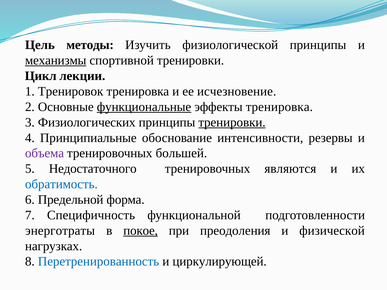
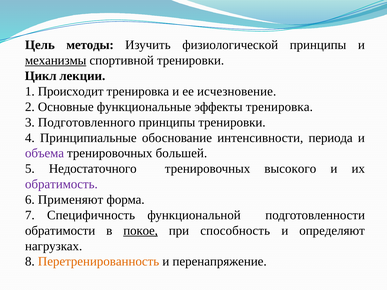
Тренировок: Тренировок -> Происходит (71, 91)
функциональные underline: present -> none (144, 107)
Физиологических: Физиологических -> Подготовленного (87, 122)
тренировки underline: present -> none (232, 122)
резервы: резервы -> периода (331, 138)
являются: являются -> высокого (290, 169)
обратимость colour: blue -> purple (61, 184)
Предельной: Предельной -> Применяют (71, 200)
энерготраты: энерготраты -> обратимости (60, 231)
преодоления: преодоления -> способность (235, 231)
физической: физической -> определяют (332, 231)
Перетренированность colour: blue -> orange (99, 262)
циркулирующей: циркулирующей -> перенапряжение (220, 262)
